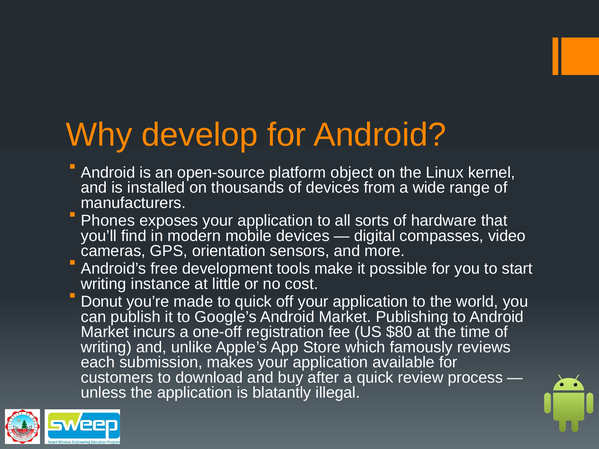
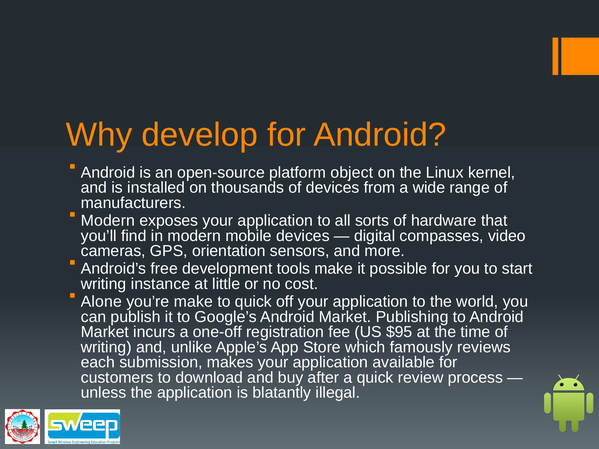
Phones: Phones -> Modern (108, 221)
Donut: Donut -> Alone (101, 302)
you’re made: made -> make (193, 302)
$80: $80 -> $95 (399, 332)
